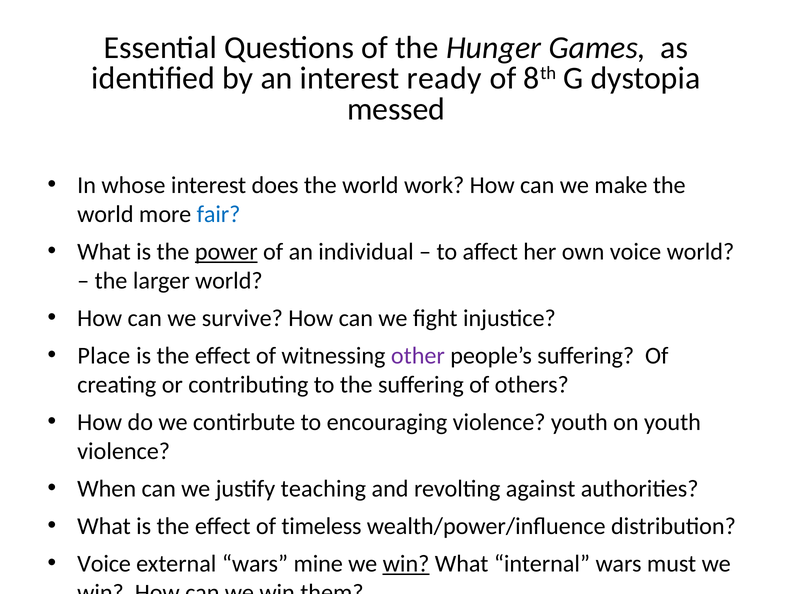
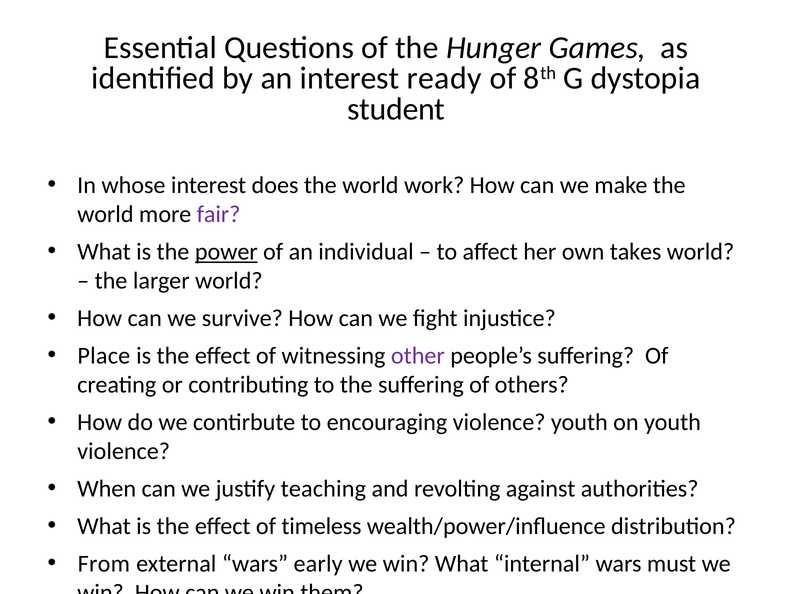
messed: messed -> student (396, 109)
fair colour: blue -> purple (219, 214)
own voice: voice -> takes (636, 252)
Voice: Voice -> From (104, 564)
mine: mine -> early (318, 564)
win underline: present -> none (406, 564)
